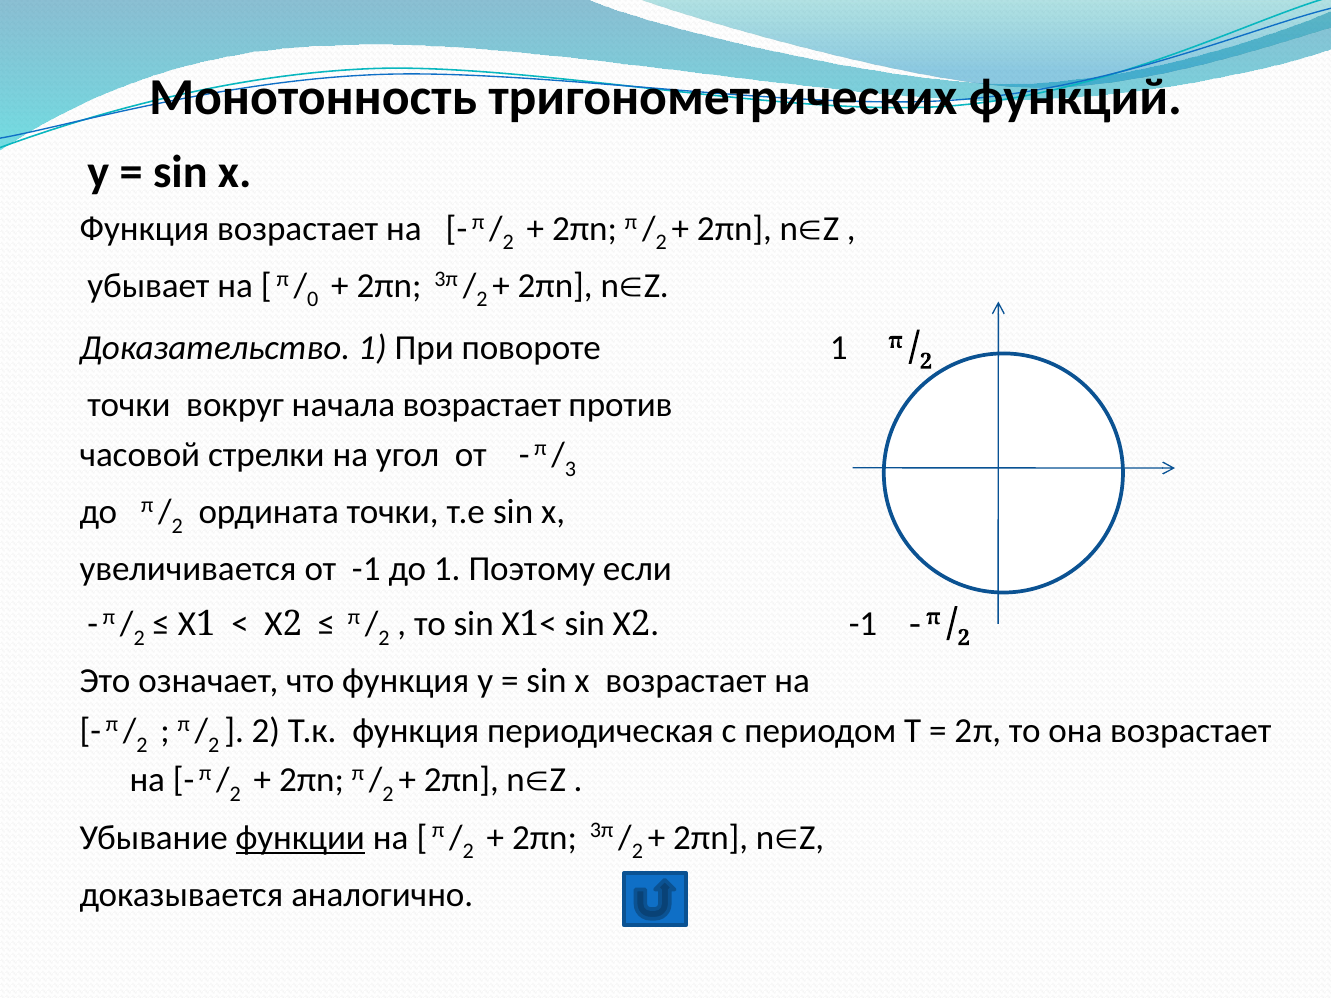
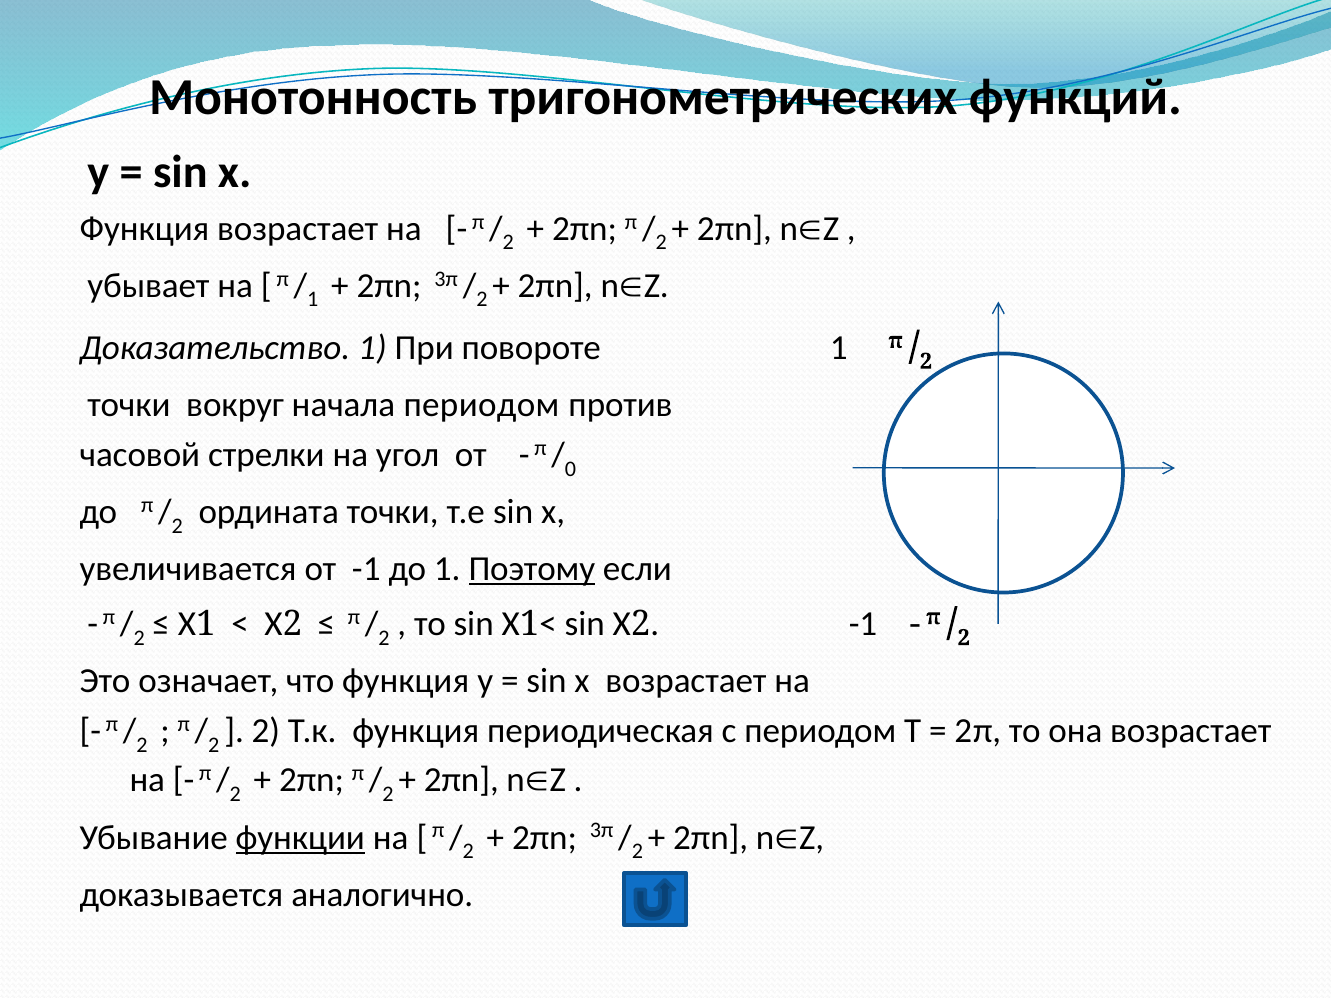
0: 0 -> 1 (313, 300)
начала возрастает: возрастает -> периодом (482, 405)
3: 3 -> 0 (571, 469)
Поэтому underline: none -> present (532, 569)
